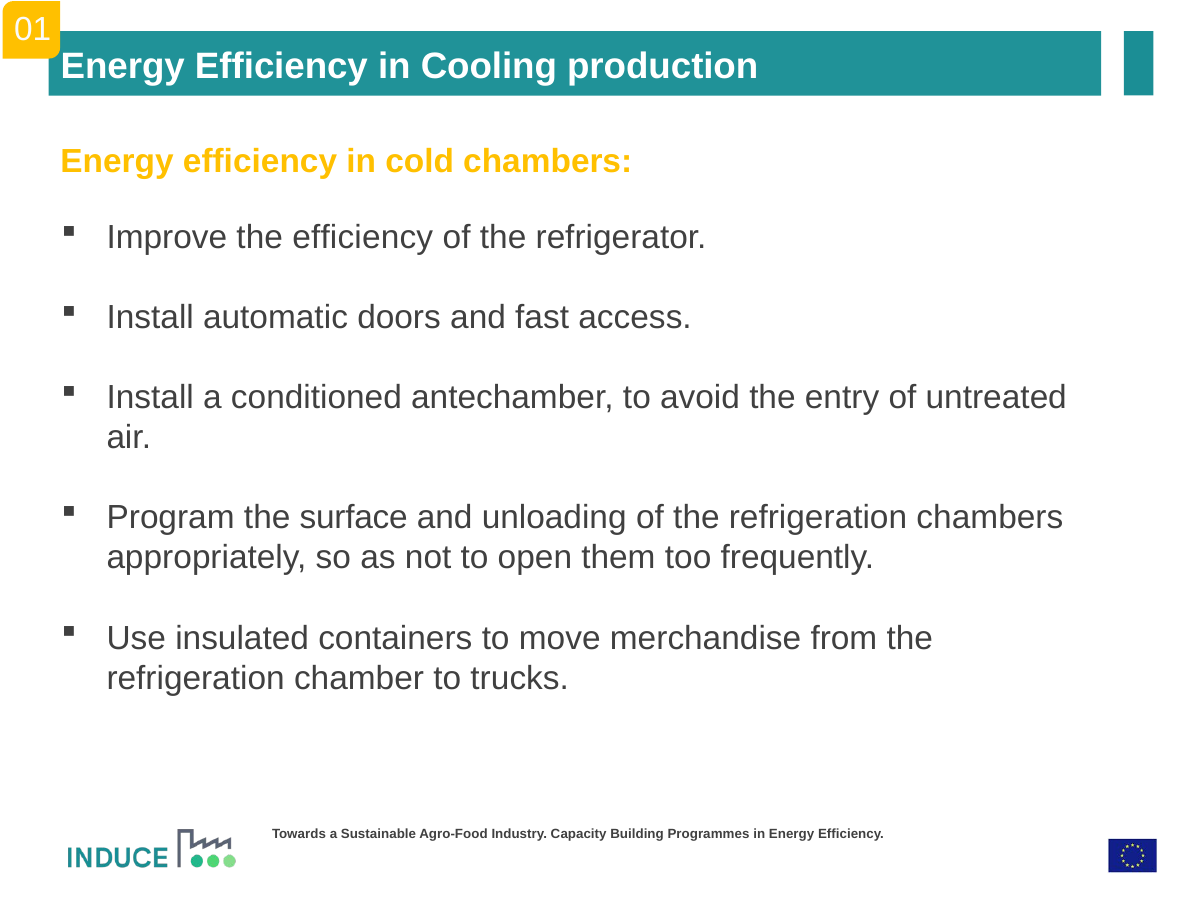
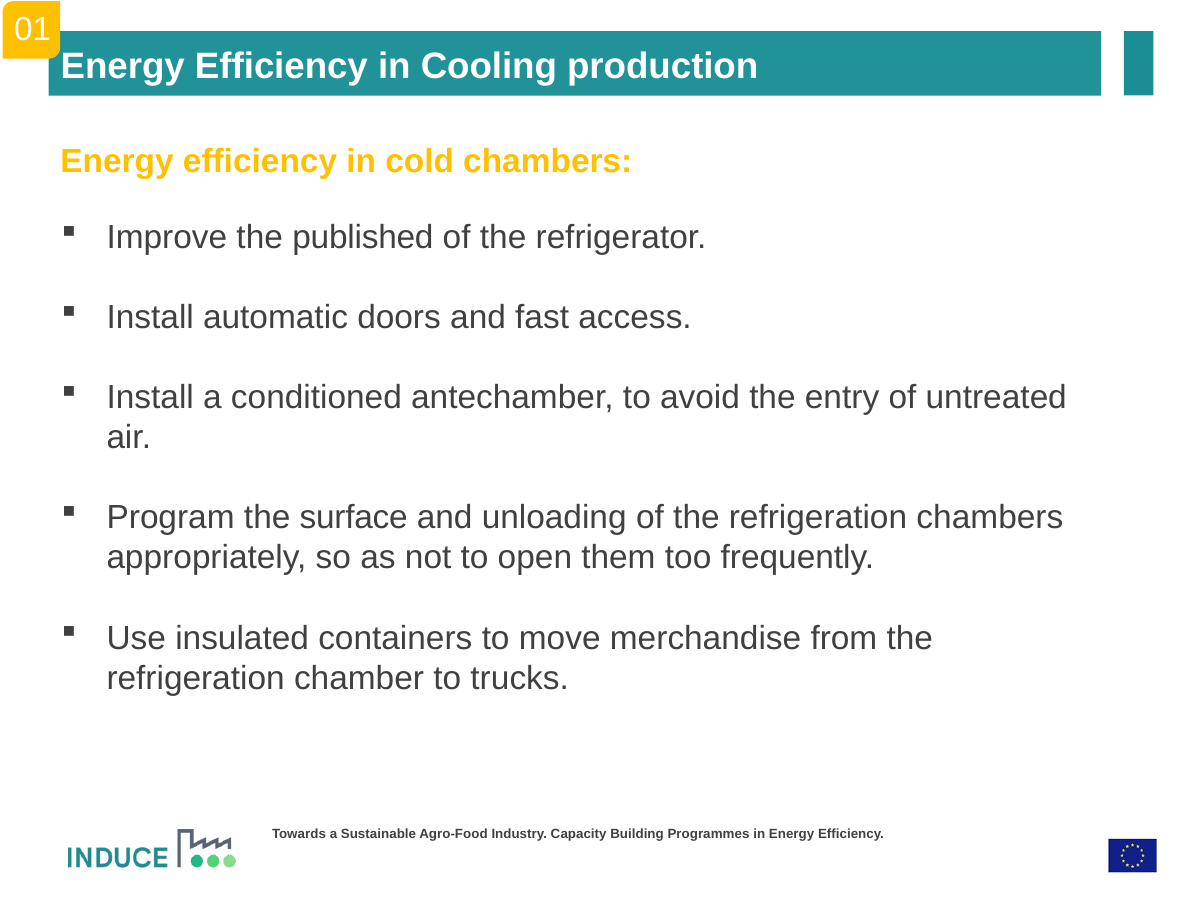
the efficiency: efficiency -> published (363, 238)
